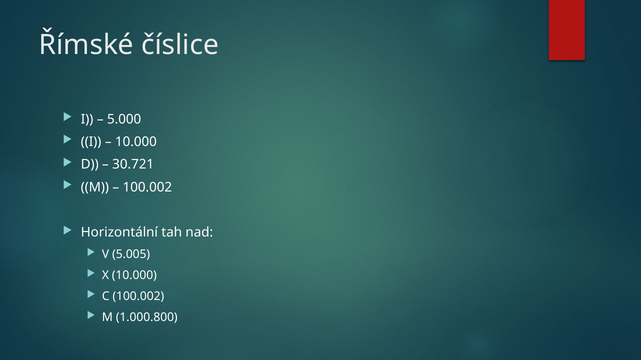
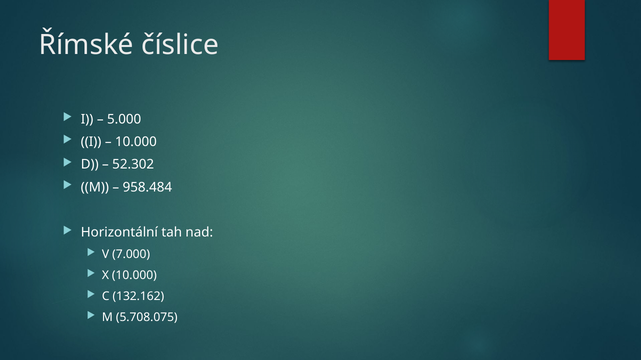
30.721: 30.721 -> 52.302 (133, 165)
100.002: 100.002 -> 958.484 (147, 187)
5.005: 5.005 -> 7.000 (131, 255)
C 100.002: 100.002 -> 132.162 (138, 297)
1.000.800: 1.000.800 -> 5.708.075 (147, 318)
